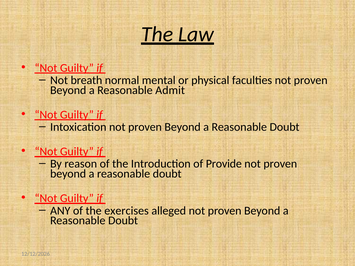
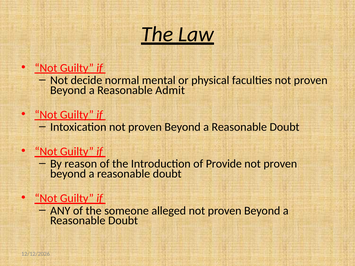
breath: breath -> decide (86, 80)
exercises: exercises -> someone (127, 211)
